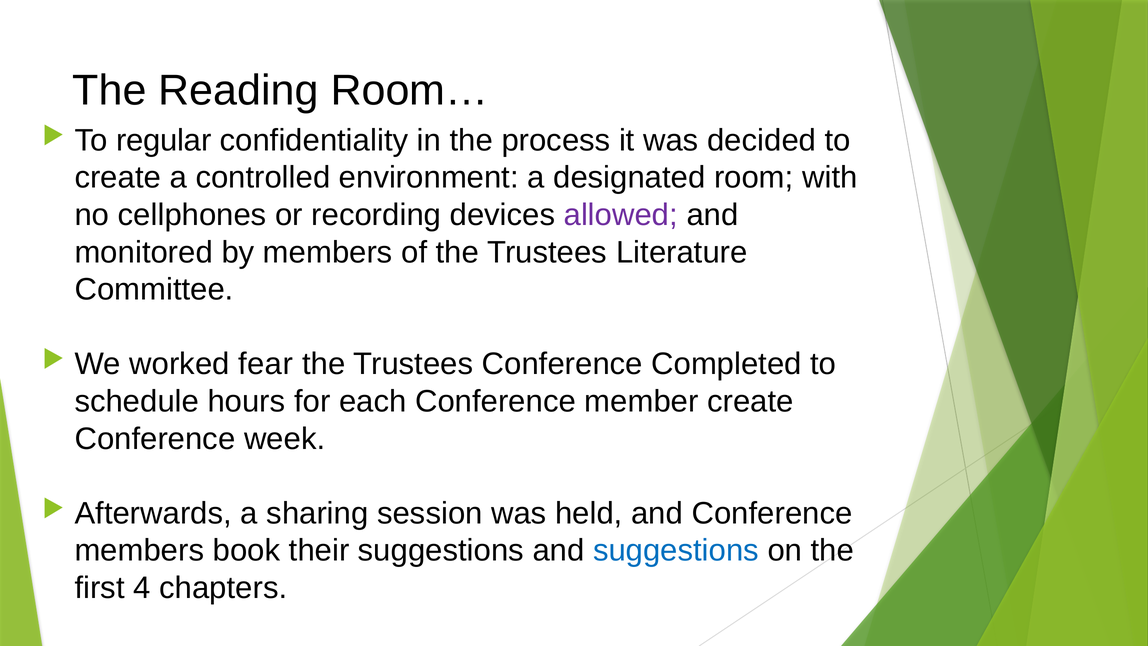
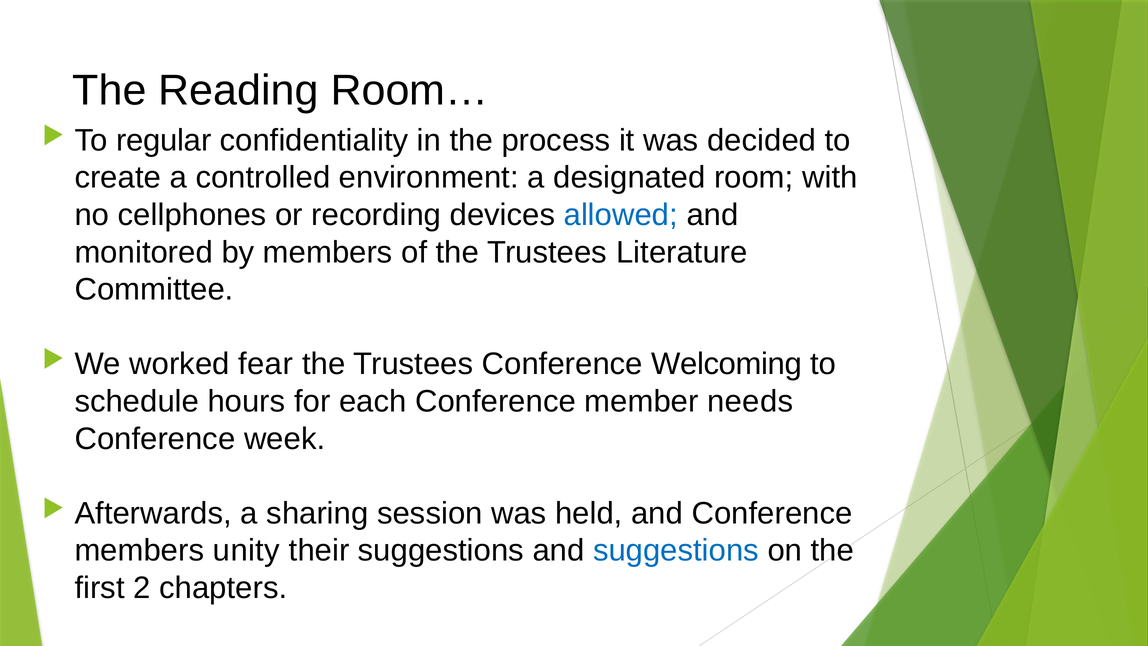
allowed colour: purple -> blue (621, 215)
Completed: Completed -> Welcoming (727, 364)
member create: create -> needs (750, 401)
book: book -> unity (246, 550)
4: 4 -> 2 (142, 588)
